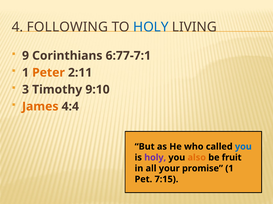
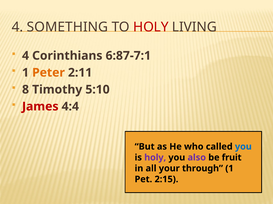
FOLLOWING: FOLLOWING -> SOMETHING (67, 27)
HOLY colour: blue -> red (151, 27)
9: 9 -> 4 (26, 56)
6:77-7:1: 6:77-7:1 -> 6:87-7:1 (128, 56)
3: 3 -> 8 (26, 90)
9:10: 9:10 -> 5:10 (98, 90)
James colour: orange -> red (40, 107)
also colour: orange -> purple (197, 158)
promise: promise -> through (203, 169)
7:15: 7:15 -> 2:15 (166, 180)
